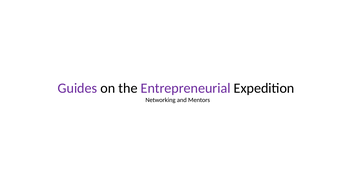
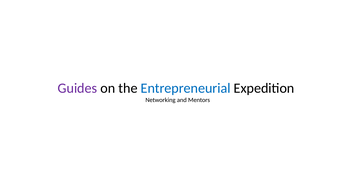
Entrepreneurial colour: purple -> blue (186, 88)
